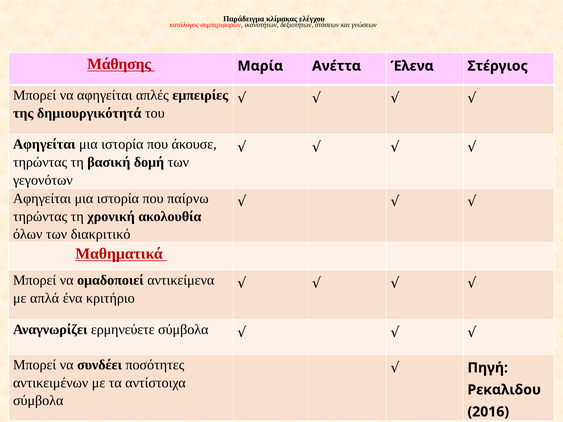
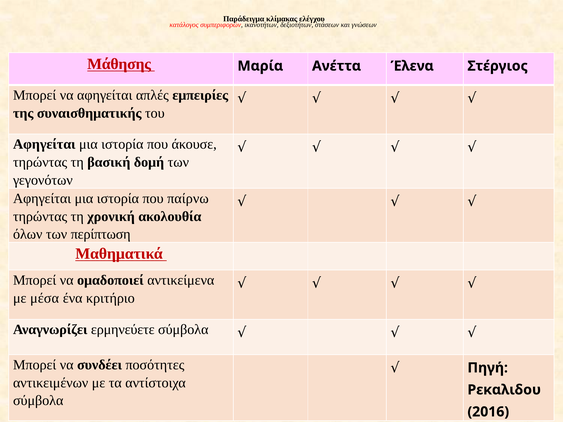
δημιουργικότητά: δημιουργικότητά -> συναισθηματικής (89, 113)
διακριτικό: διακριτικό -> περίπτωση (101, 234)
απλά: απλά -> μέσα (45, 298)
